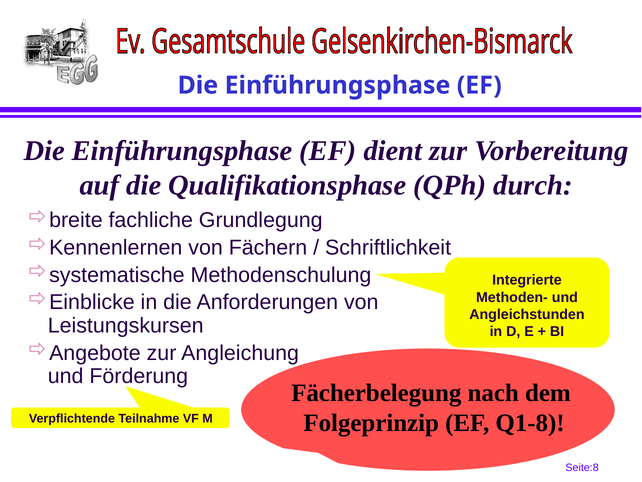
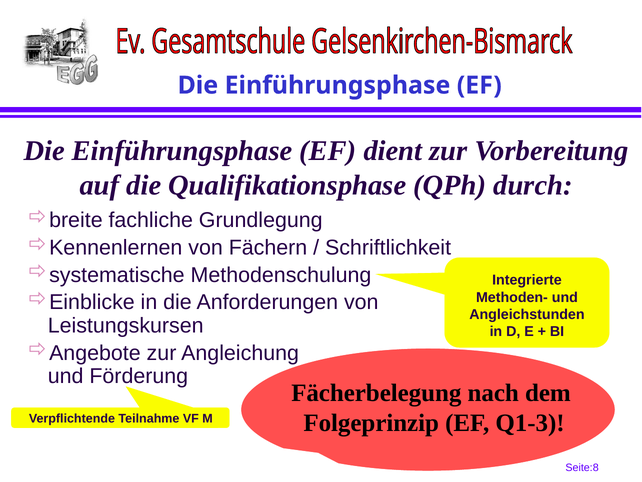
Q1-8: Q1-8 -> Q1-3 (530, 422)
